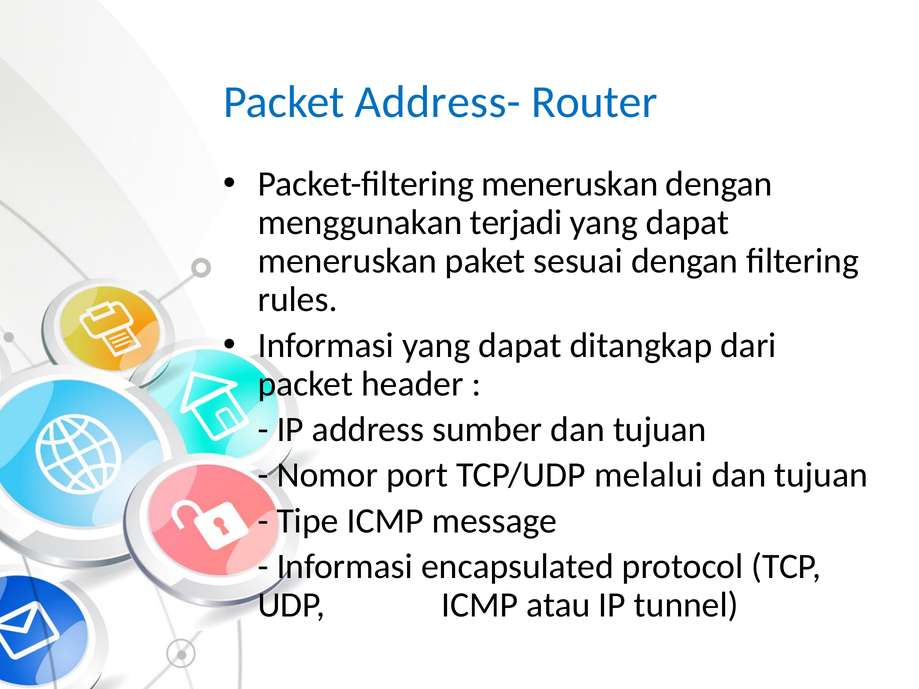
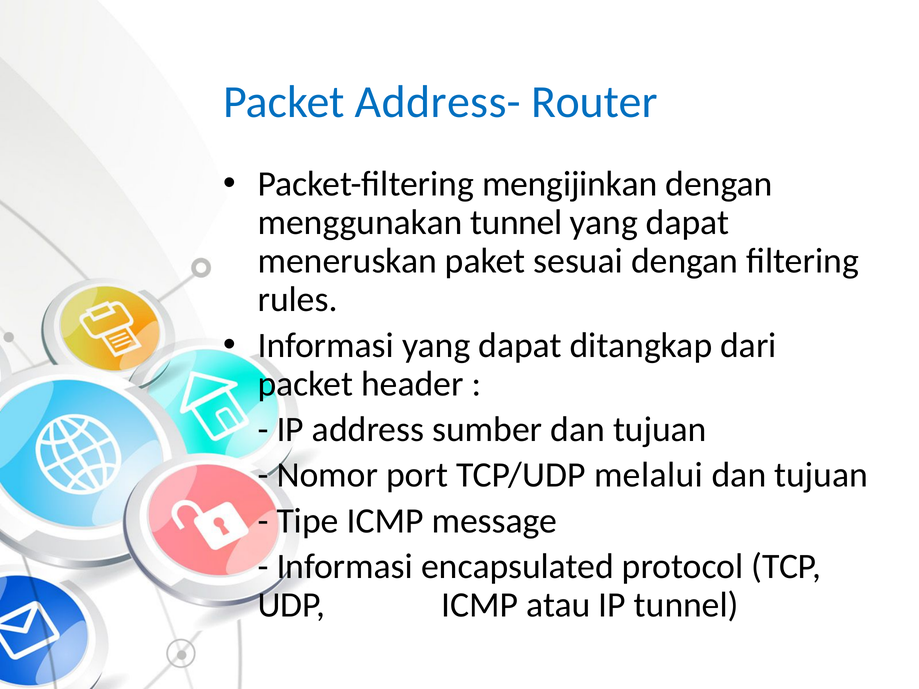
Packet-filtering meneruskan: meneruskan -> mengijinkan (570, 184)
menggunakan terjadi: terjadi -> tunnel (516, 223)
